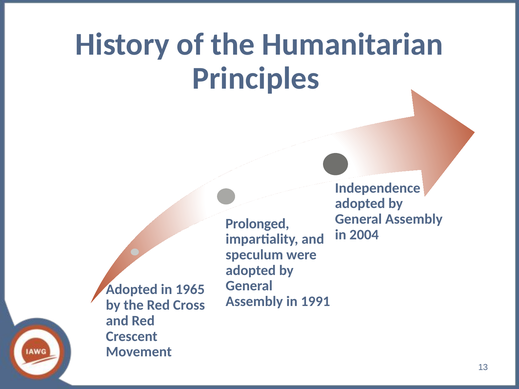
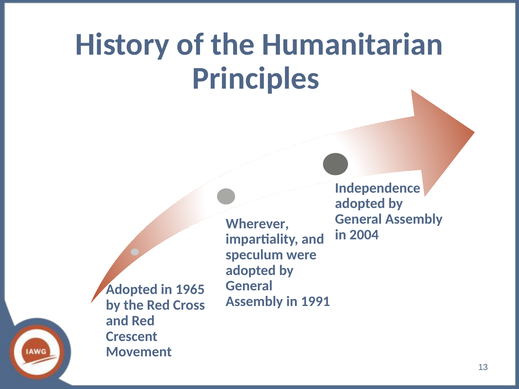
Prolonged: Prolonged -> Wherever (257, 224)
